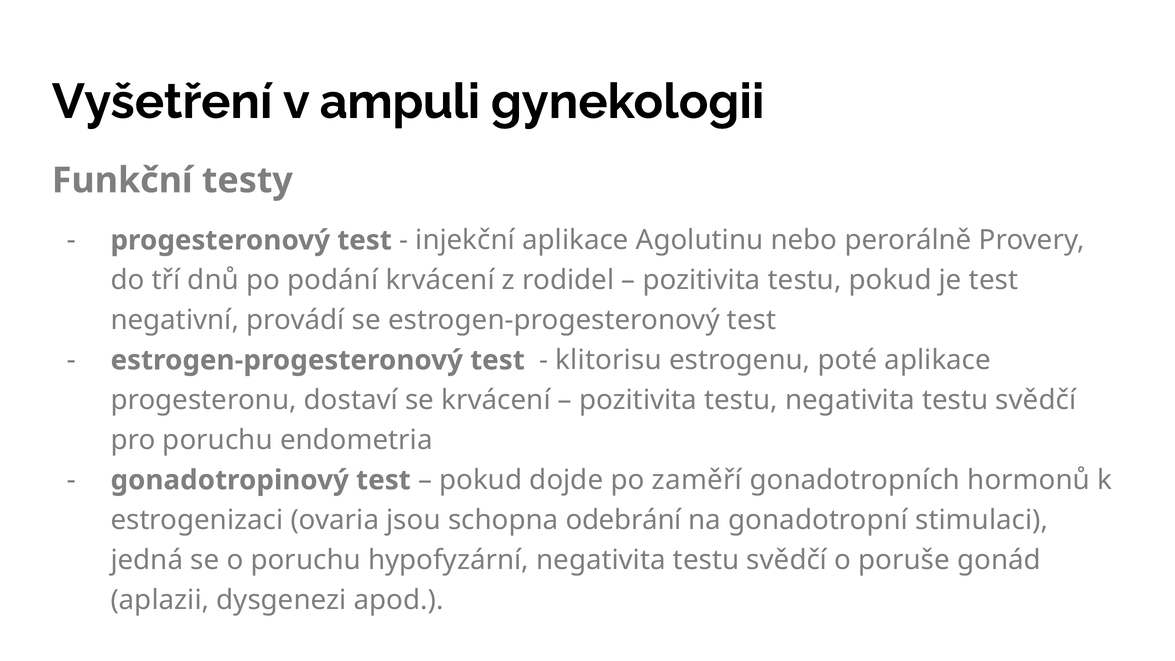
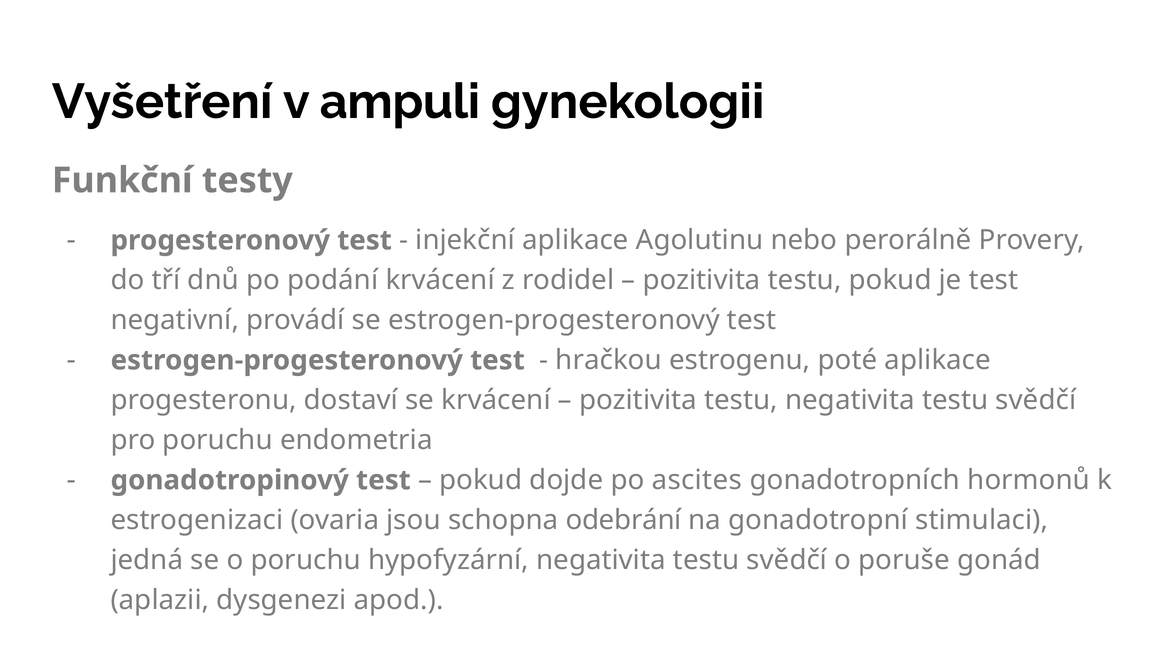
klitorisu: klitorisu -> hračkou (609, 360)
zaměří: zaměří -> ascites (697, 480)
